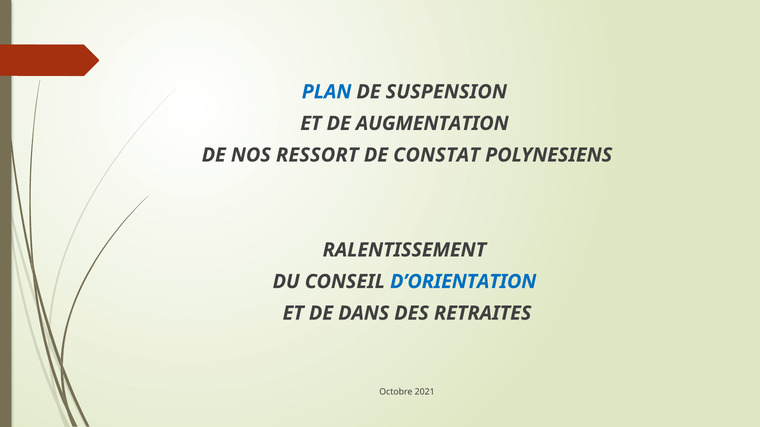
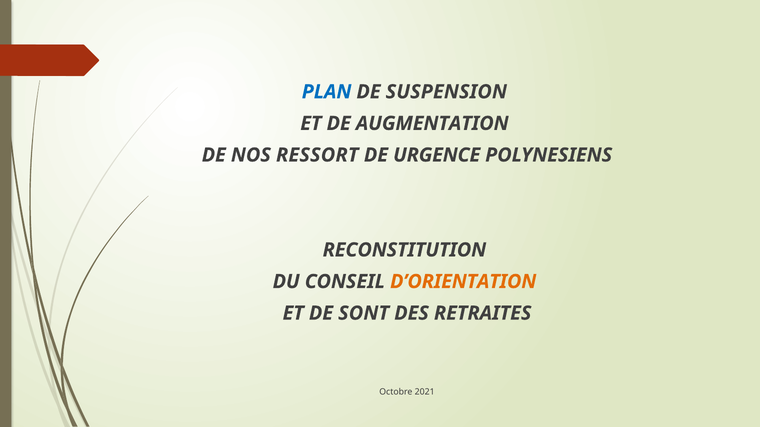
CONSTAT: CONSTAT -> URGENCE (437, 155)
RALENTISSEMENT: RALENTISSEMENT -> RECONSTITUTION (404, 250)
D’ORIENTATION colour: blue -> orange (463, 282)
DANS: DANS -> SONT (364, 314)
